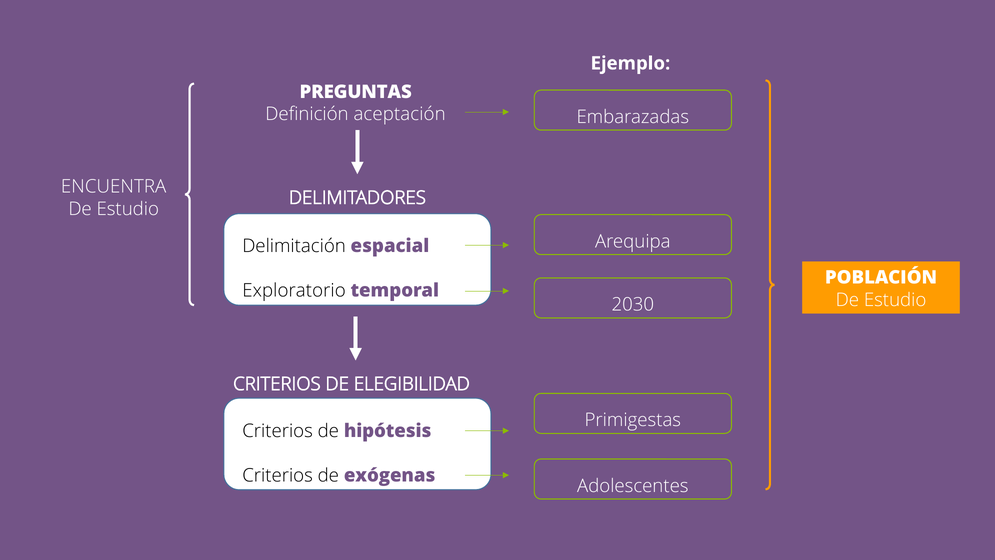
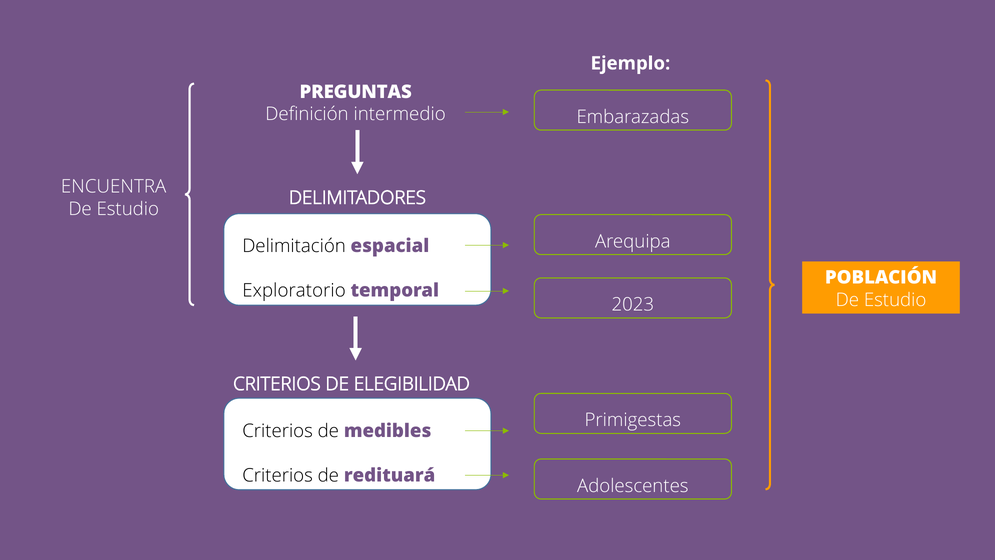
aceptación: aceptación -> intermedio (400, 114)
2030: 2030 -> 2023 (633, 305)
hipótesis: hipótesis -> medibles (388, 431)
exógenas: exógenas -> redituará (390, 475)
